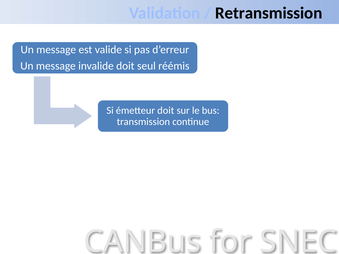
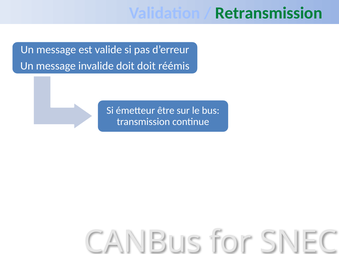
Retransmission colour: black -> green (269, 13)
doit seul: seul -> doit (146, 66)
émetteur doit: doit -> être (166, 111)
